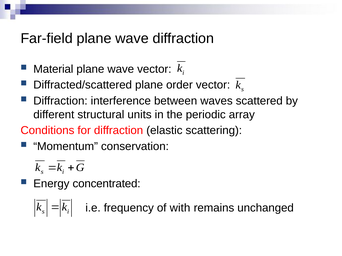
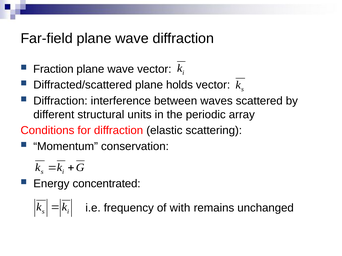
Material: Material -> Fraction (53, 69)
order: order -> holds (179, 85)
